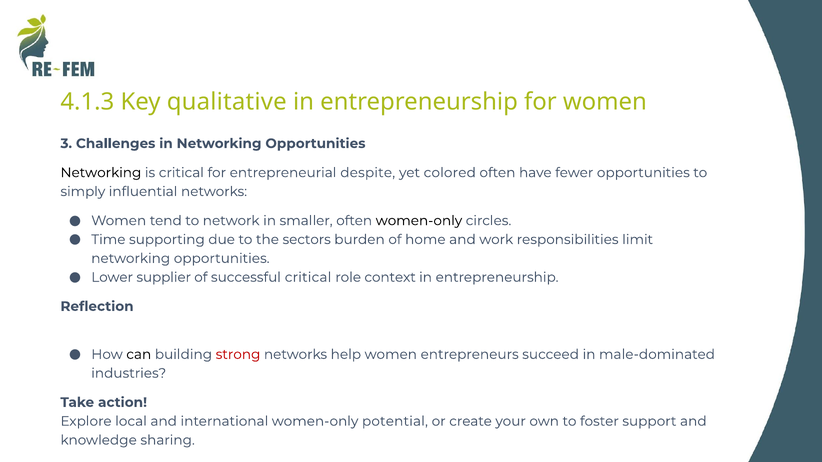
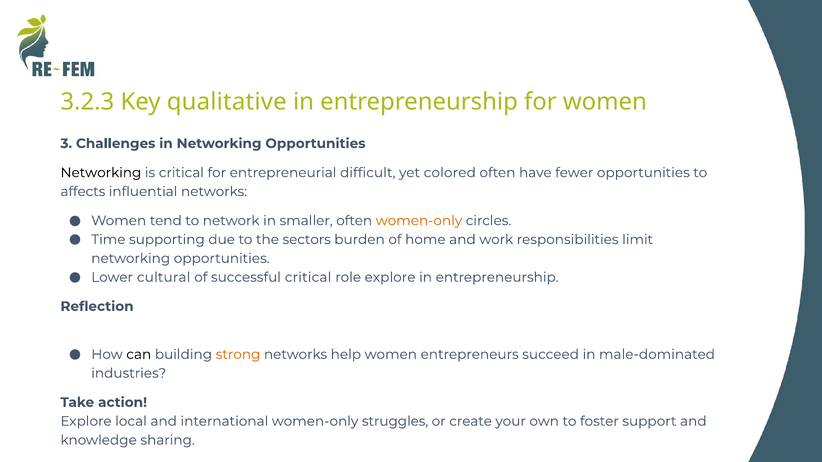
4.1.3: 4.1.3 -> 3.2.3 (87, 102)
despite: despite -> difficult (368, 173)
simply: simply -> affects (83, 192)
women-only colour: black -> orange (419, 221)
supplier: supplier -> cultural (164, 277)
role context: context -> explore (390, 277)
strong colour: red -> orange (238, 355)
potential: potential -> struggles (395, 422)
